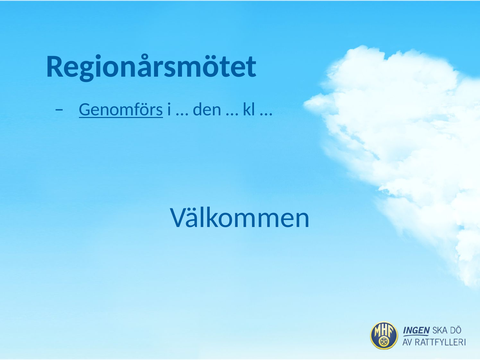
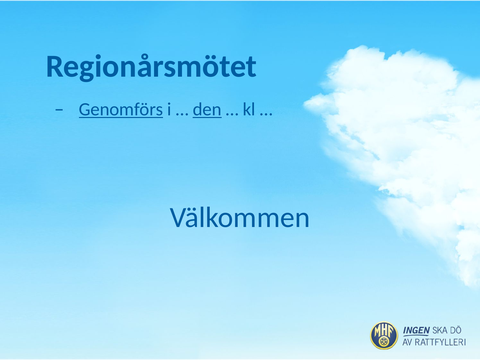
den underline: none -> present (207, 109)
